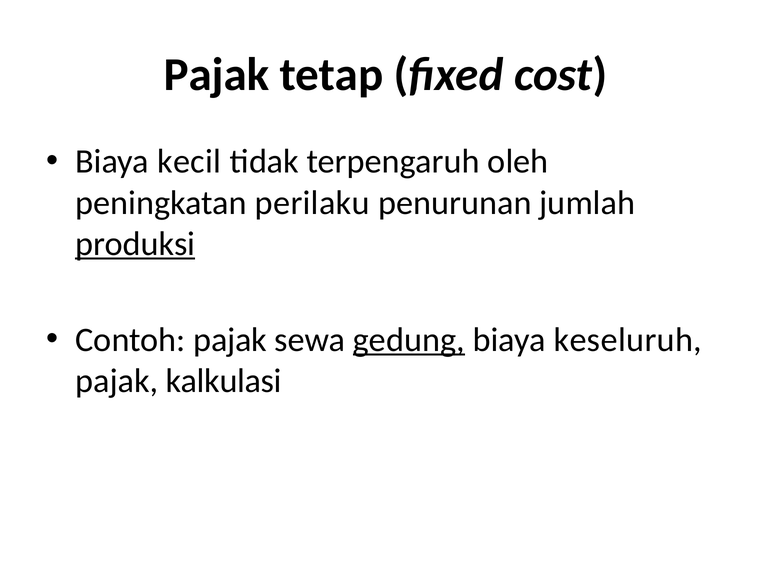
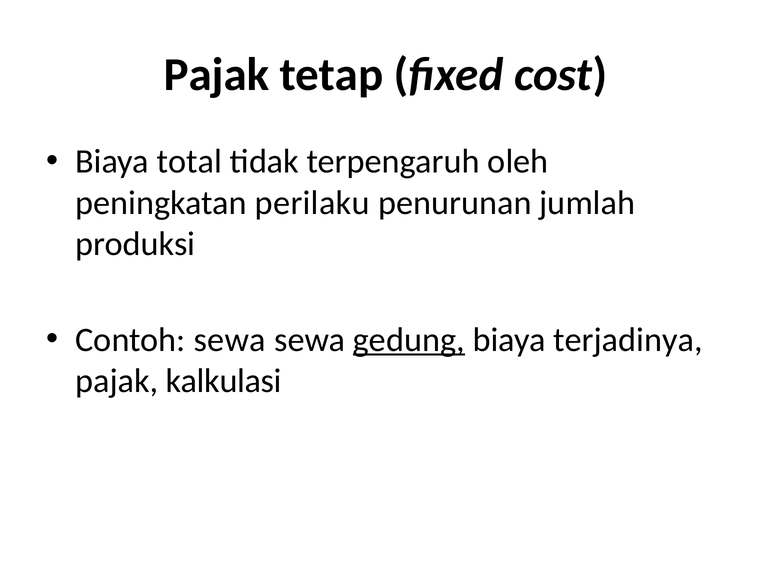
kecil: kecil -> total (189, 162)
produksi underline: present -> none (135, 244)
Contoh pajak: pajak -> sewa (230, 340)
keseluruh: keseluruh -> terjadinya (628, 340)
